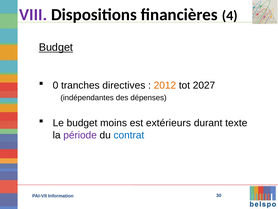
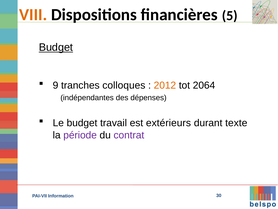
VIII colour: purple -> orange (33, 15)
4: 4 -> 5 (230, 16)
0: 0 -> 9 (56, 85)
directives: directives -> colloques (124, 85)
2027: 2027 -> 2064 (204, 85)
moins: moins -> travail (114, 123)
contrat colour: blue -> purple (129, 135)
